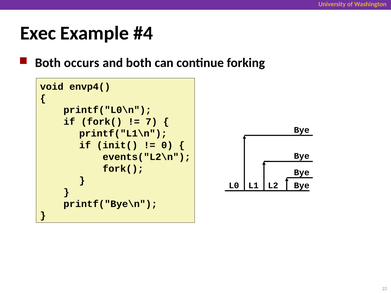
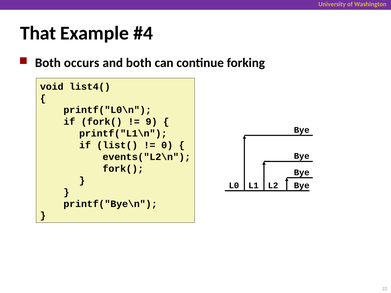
Exec: Exec -> That (38, 33)
envp4(: envp4( -> list4( (90, 87)
7: 7 -> 9 (151, 122)
init(: init( -> list( (117, 145)
